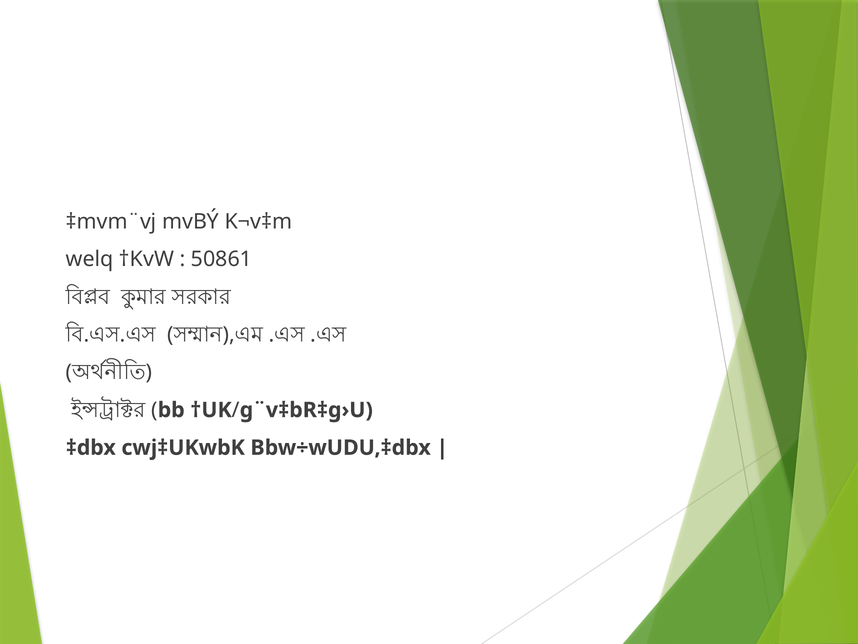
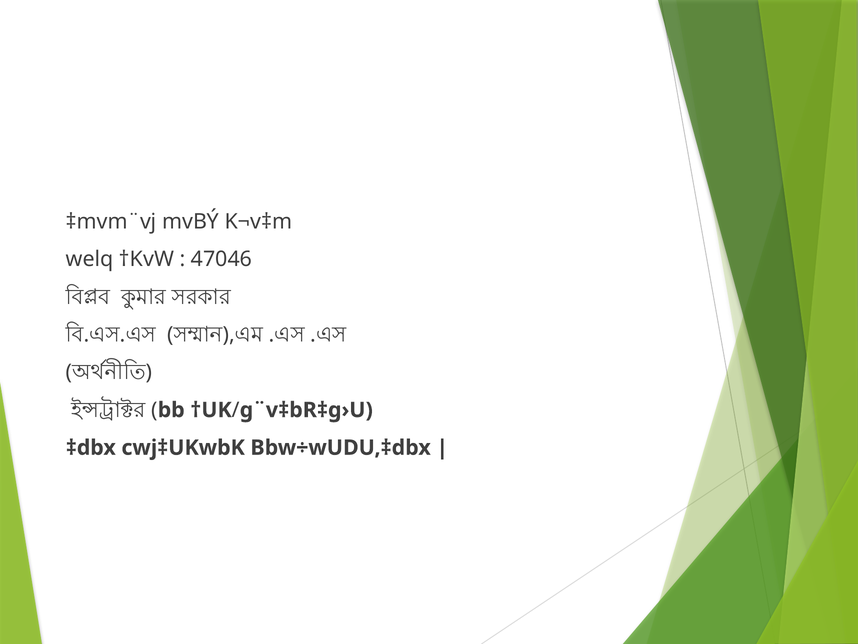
50861: 50861 -> 47046 (222, 259)
